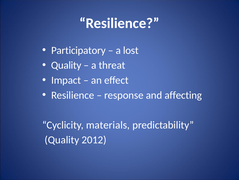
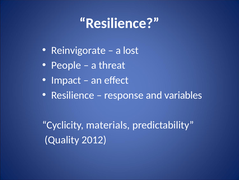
Participatory: Participatory -> Reinvigorate (78, 50)
Quality: Quality -> People (66, 65)
affecting: affecting -> variables (183, 95)
